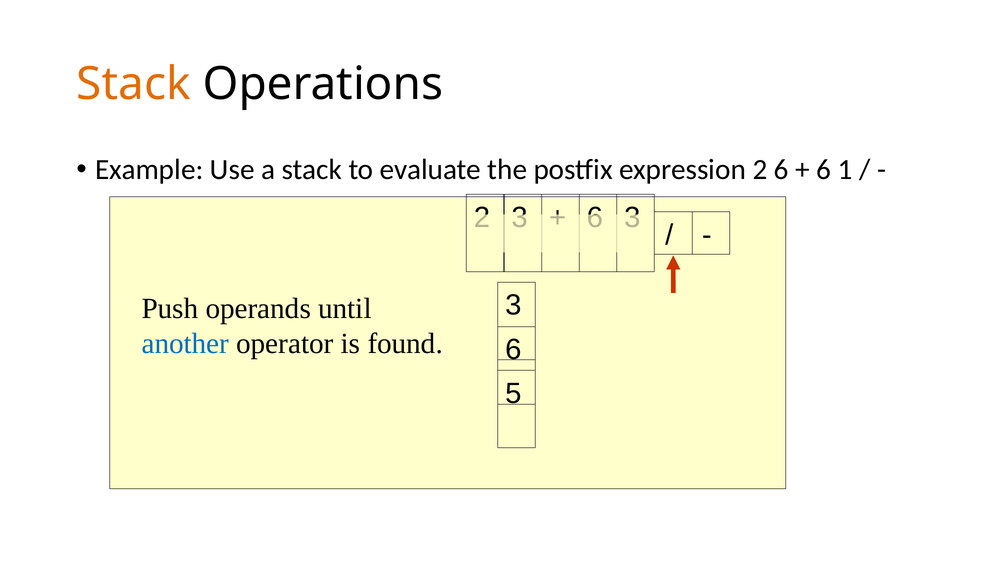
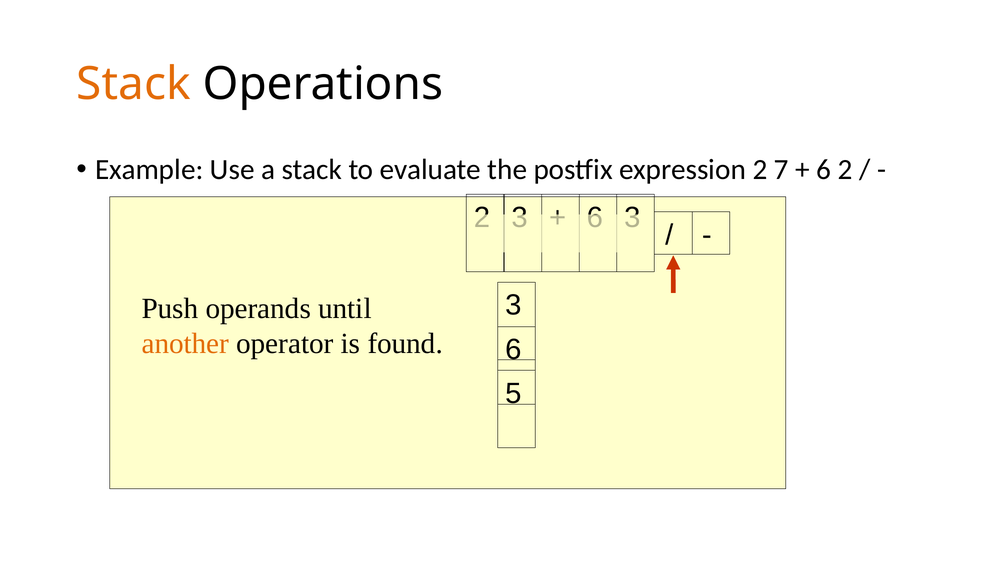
2 6: 6 -> 7 (781, 170)
6 1: 1 -> 2 (845, 170)
another colour: blue -> orange (185, 344)
